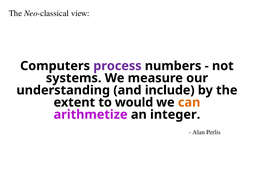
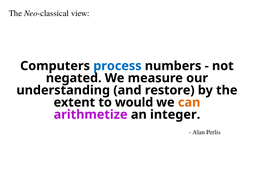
process colour: purple -> blue (117, 66)
systems: systems -> negated (74, 78)
include: include -> restore (170, 90)
